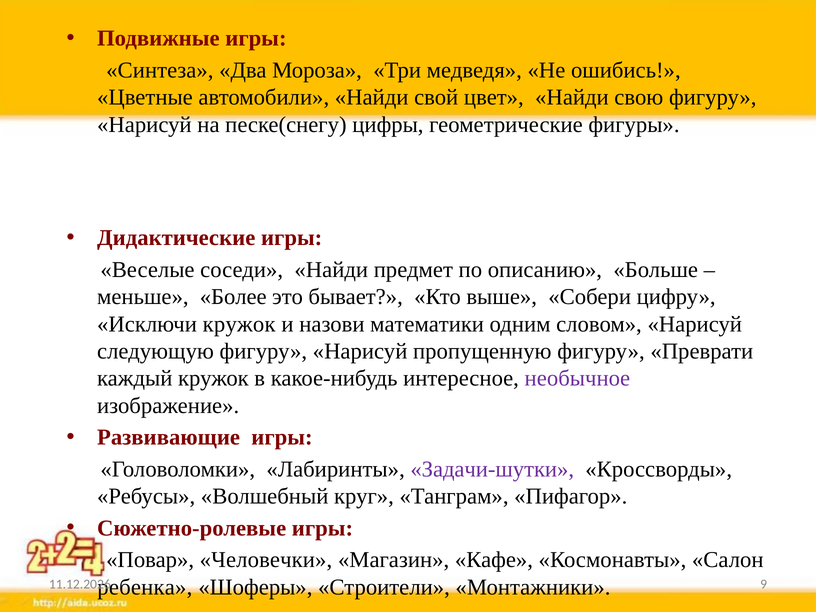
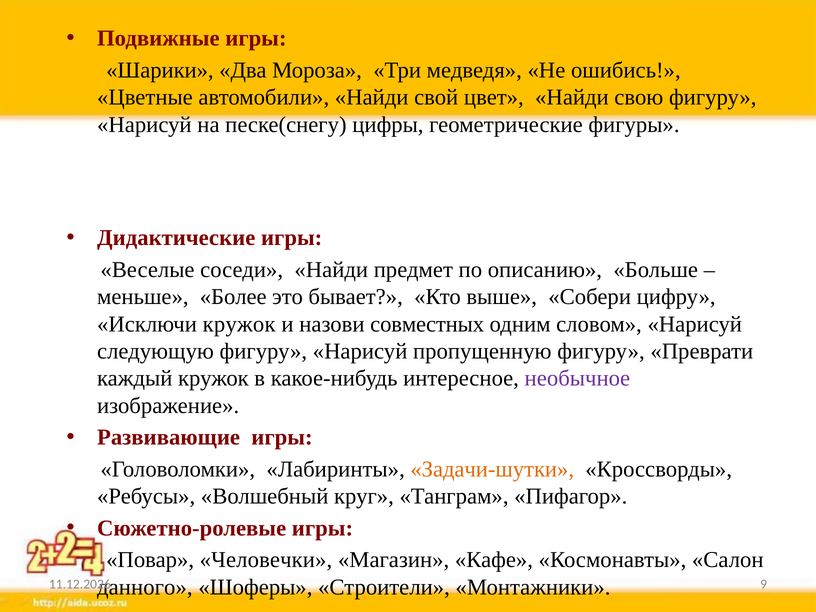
Синтеза: Синтеза -> Шарики (160, 70)
математики: математики -> совместных (427, 324)
Задачи-шутки colour: purple -> orange (492, 469)
ребенка: ребенка -> данного (145, 587)
